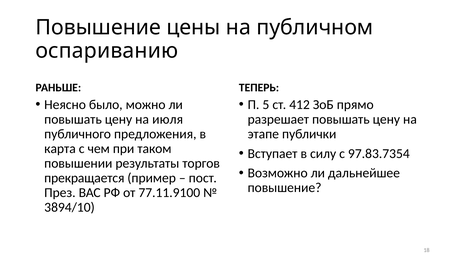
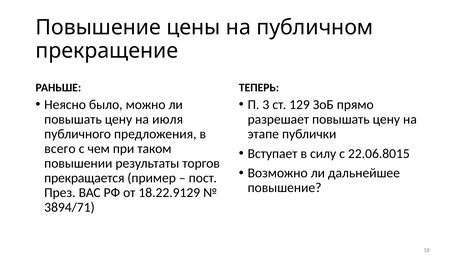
оспариванию: оспариванию -> прекращение (107, 51)
5: 5 -> 3 (266, 105)
412: 412 -> 129 (300, 105)
карта: карта -> всего (60, 148)
97.83.7354: 97.83.7354 -> 22.06.8015 (379, 153)
77.11.9100: 77.11.9100 -> 18.22.9129 (169, 192)
3894/10: 3894/10 -> 3894/71 (69, 207)
